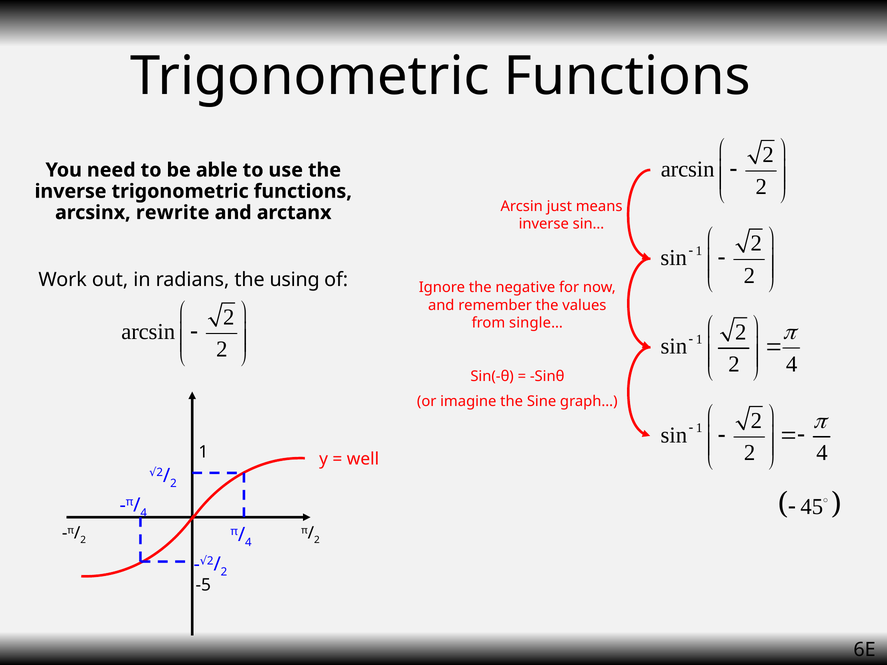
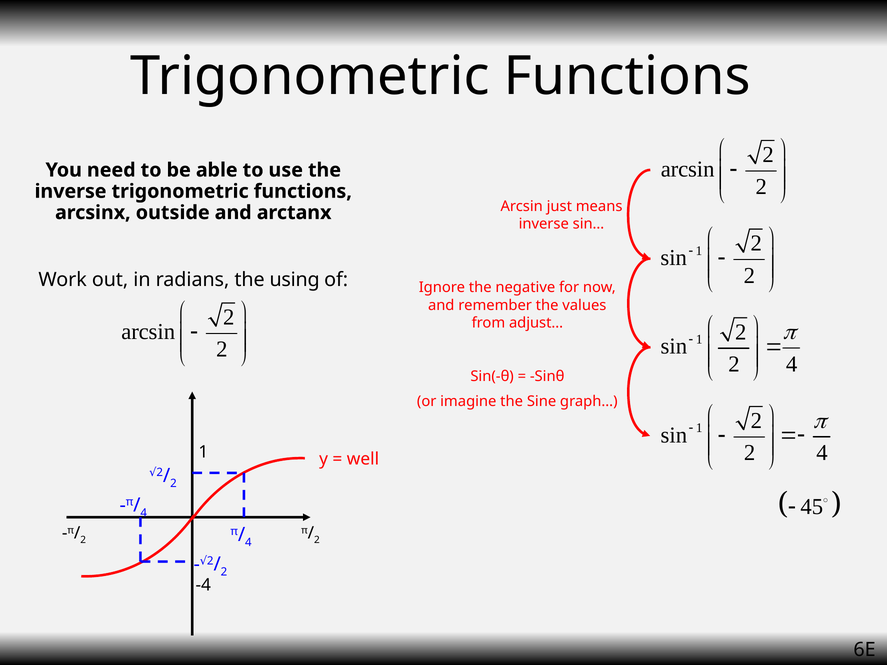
rewrite: rewrite -> outside (173, 213)
single…: single… -> adjust… (536, 323)
-5: -5 -> -4 (203, 585)
